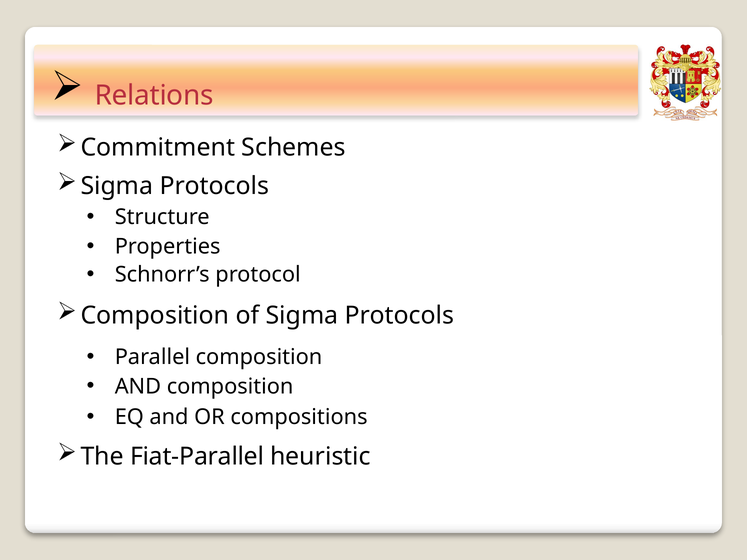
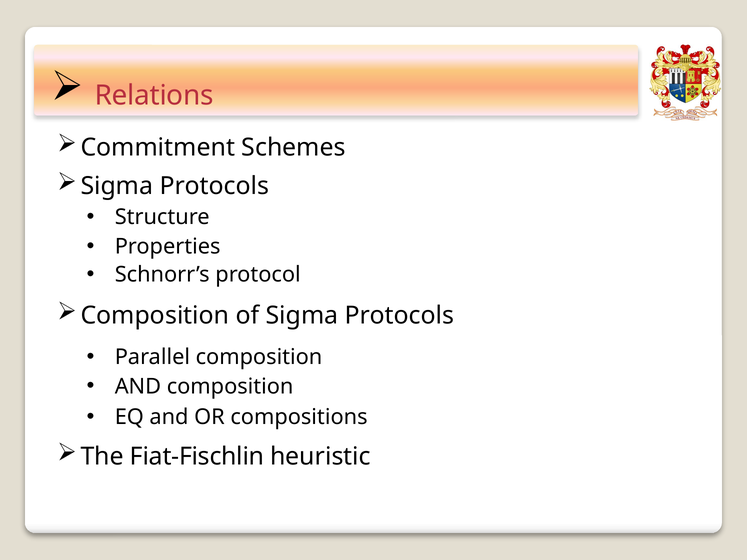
Fiat-Parallel: Fiat-Parallel -> Fiat-Fischlin (197, 457)
